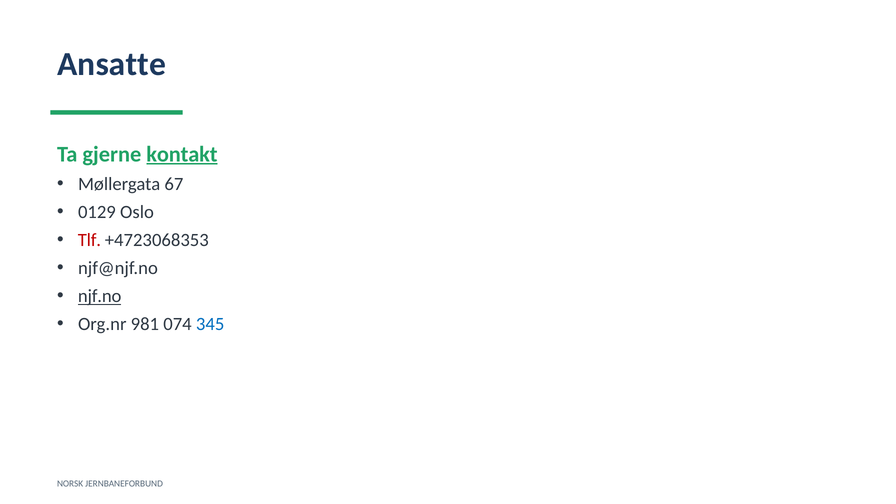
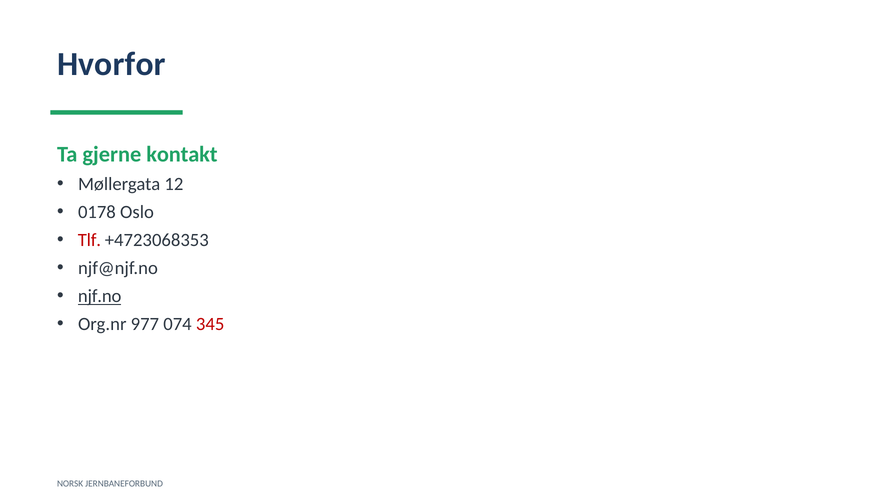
Ansatte: Ansatte -> Hvorfor (111, 64)
kontakt underline: present -> none (182, 154)
67: 67 -> 12 (174, 184)
0129: 0129 -> 0178 (97, 212)
981: 981 -> 977 (145, 324)
345 colour: blue -> red (210, 324)
